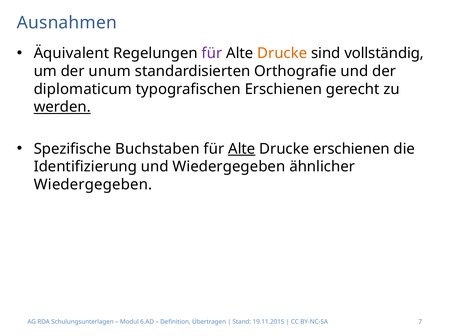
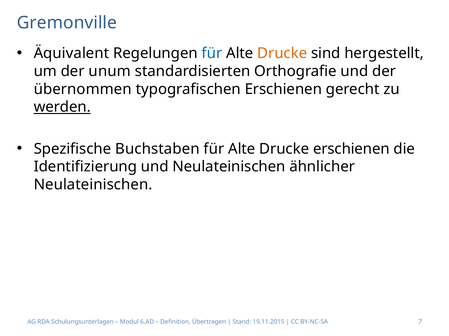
Ausnahmen: Ausnahmen -> Gremonville (67, 23)
für colour: purple -> blue (212, 53)
vollständig: vollständig -> hergestellt (384, 53)
diplomaticum: diplomaticum -> übernommen (83, 89)
Alte underline: present -> none (242, 149)
und Wiedergegeben: Wiedergegeben -> Neulateinischen (229, 167)
Wiedergegeben: Wiedergegeben -> Neulateinischen (93, 185)
